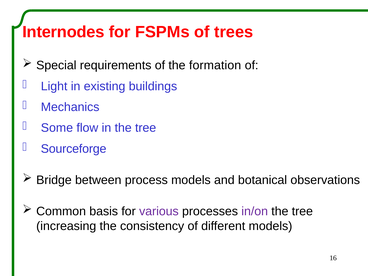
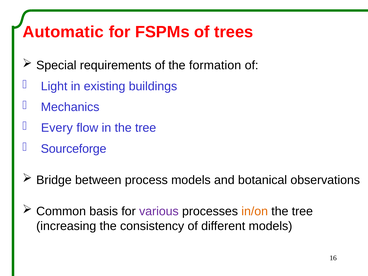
Internodes: Internodes -> Automatic (63, 32)
Some: Some -> Every (57, 128)
in/on colour: purple -> orange (255, 211)
